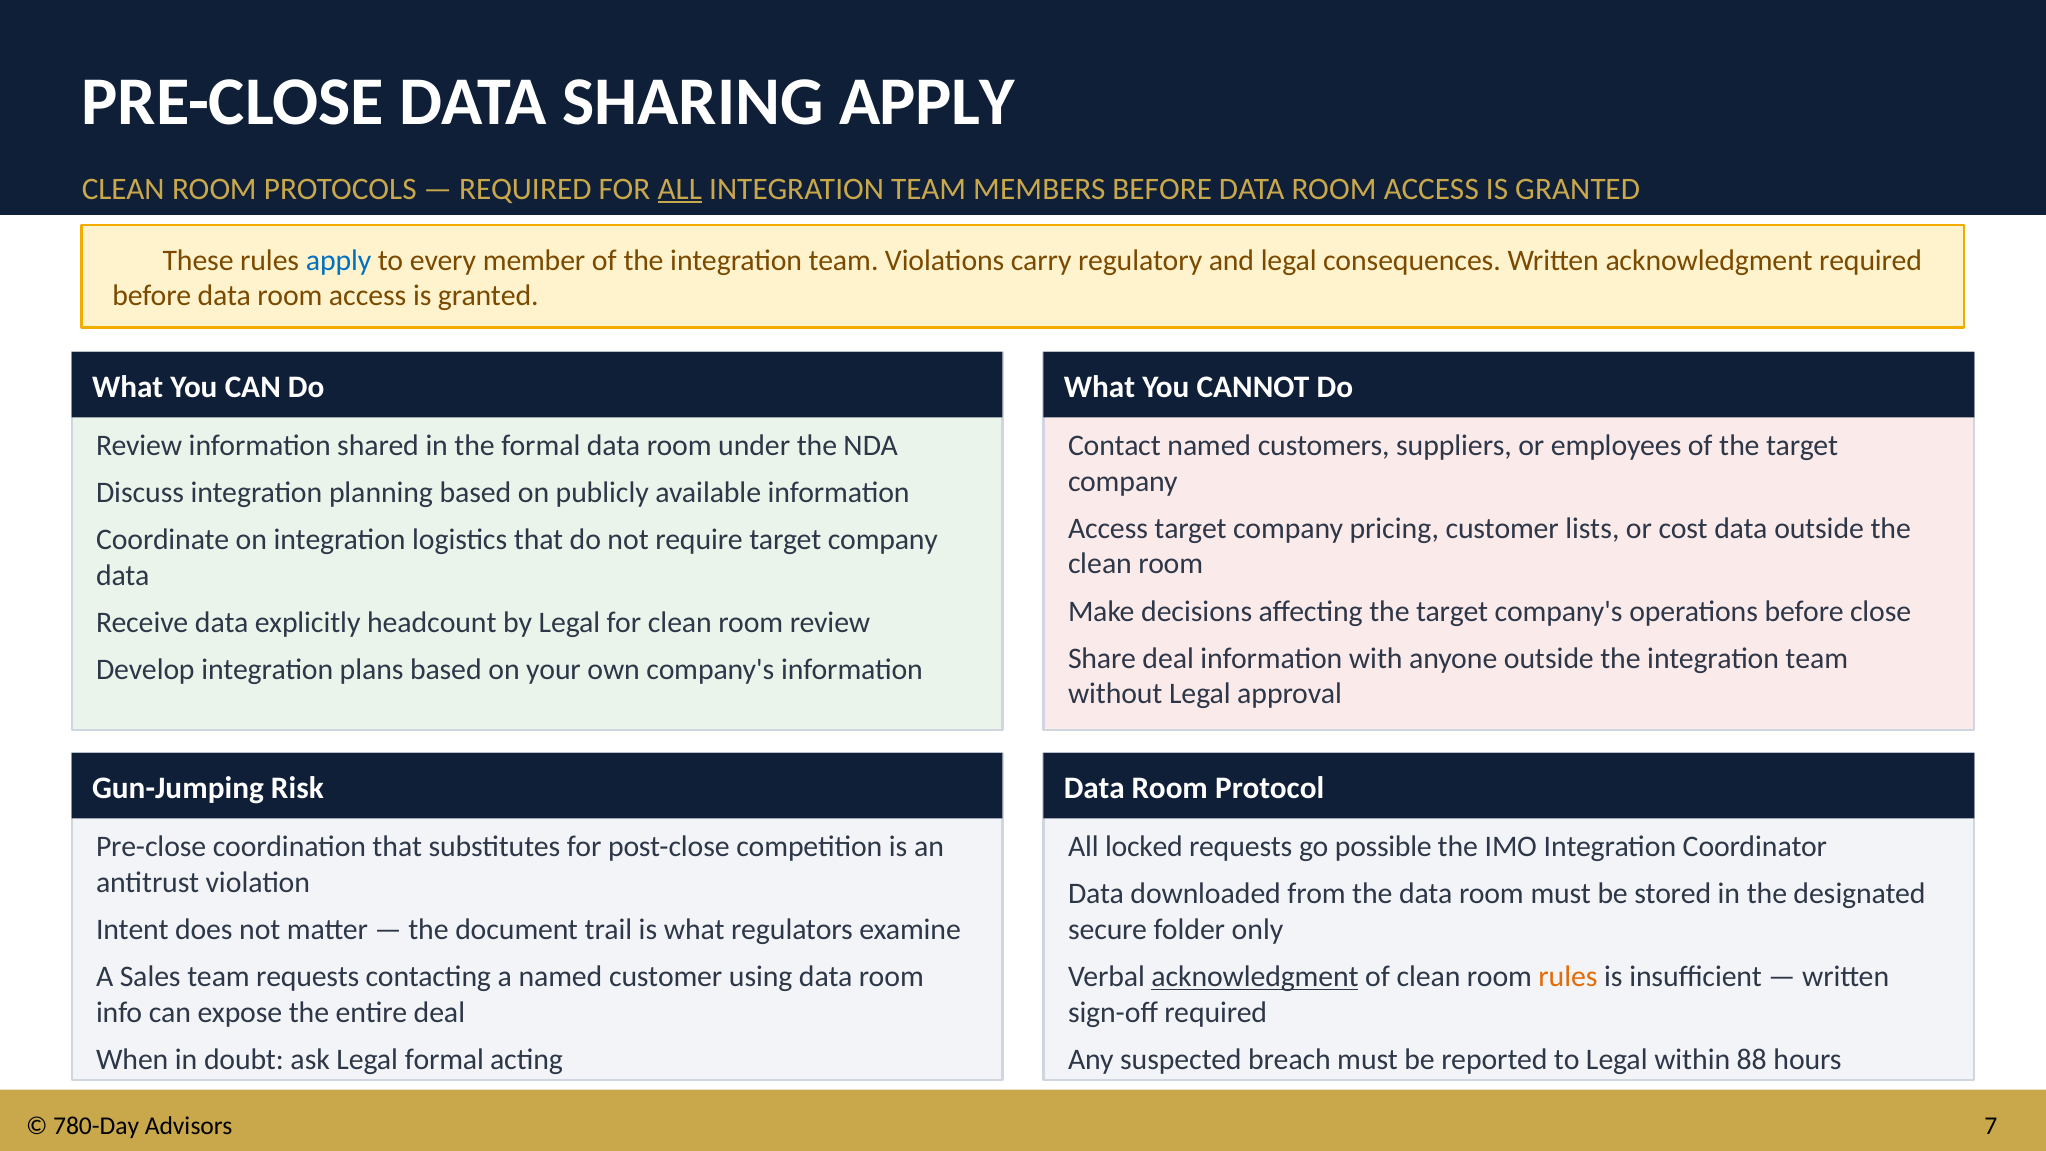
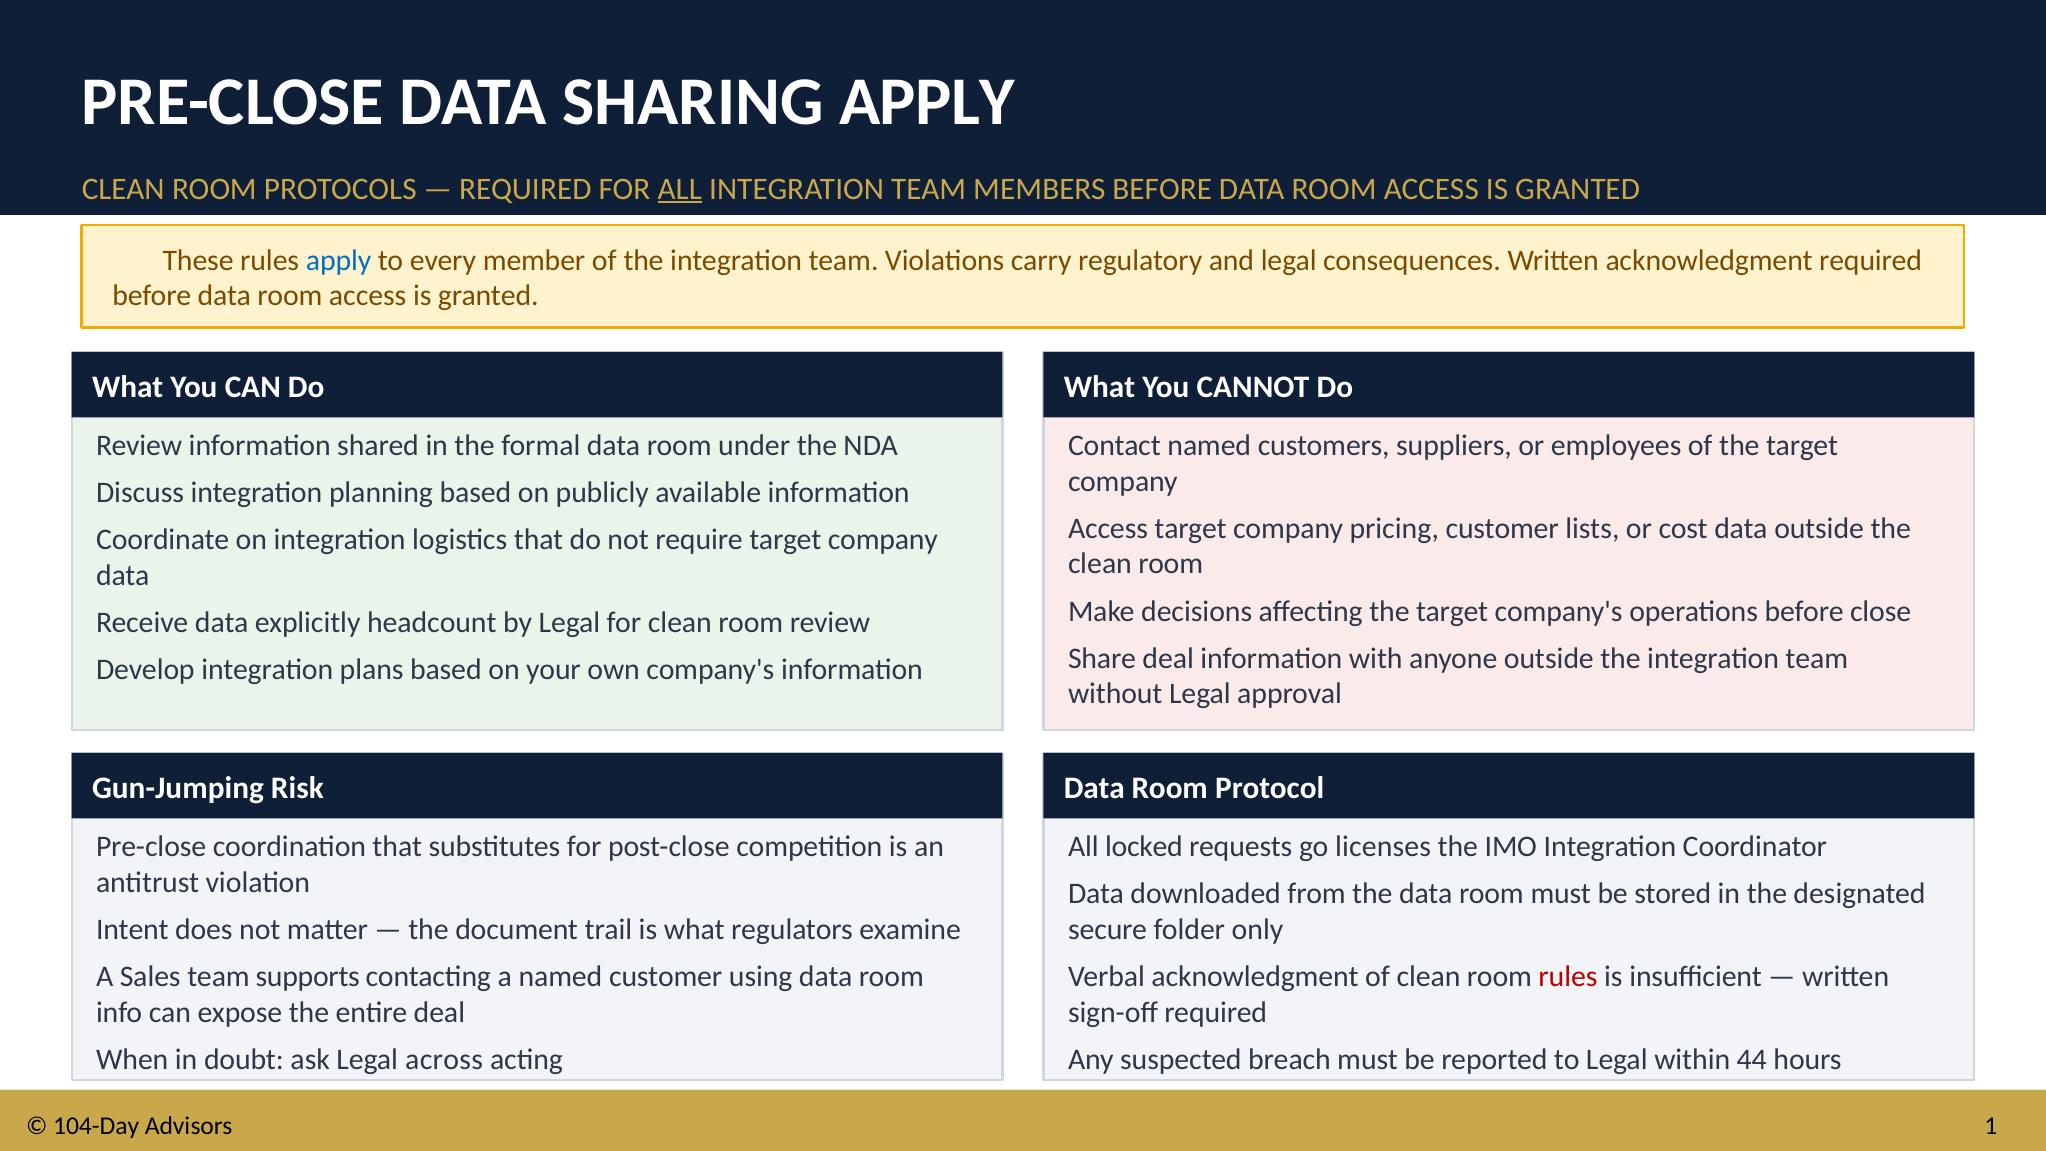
possible: possible -> licenses (1383, 847)
team requests: requests -> supports (308, 977)
acknowledgment underline: present -> none (1255, 977)
rules colour: orange -> red (1568, 977)
Legal formal: formal -> across (444, 1059)
88: 88 -> 44 (1752, 1059)
780-Day: 780-Day -> 104-Day (96, 1126)
7: 7 -> 1 (1991, 1126)
